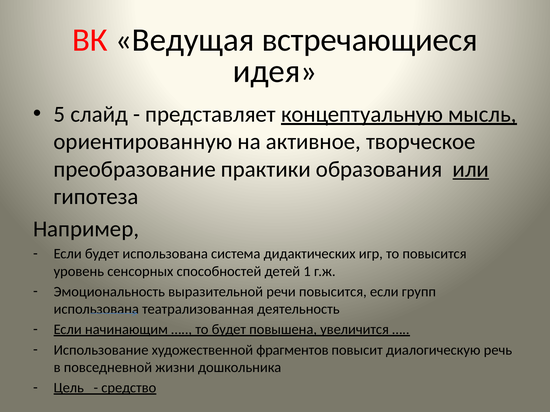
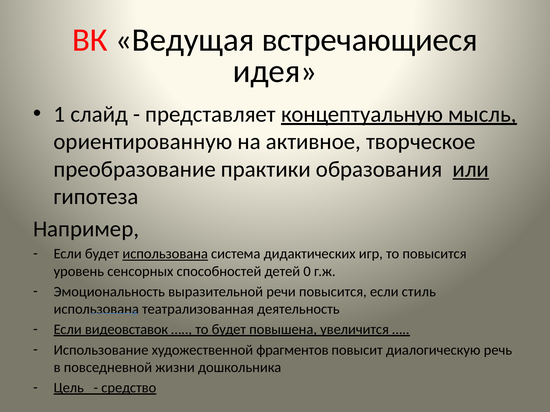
5: 5 -> 1 (59, 114)
использована underline: none -> present (165, 254)
1: 1 -> 0 (307, 272)
групп: групп -> стиль (419, 292)
начинающим: начинающим -> видеовставок (127, 330)
